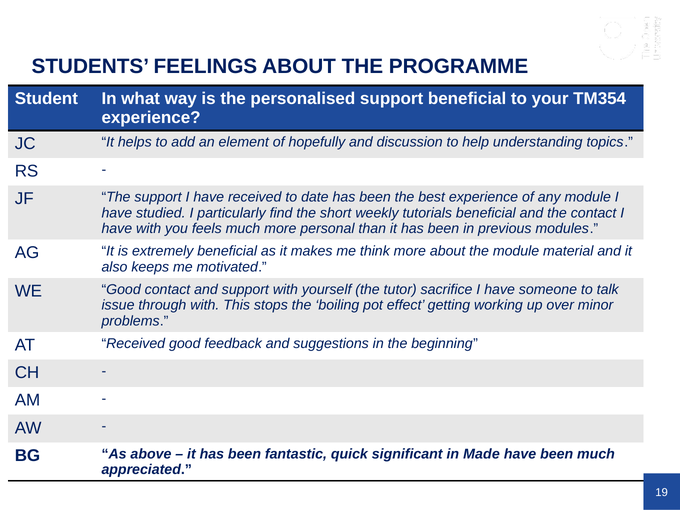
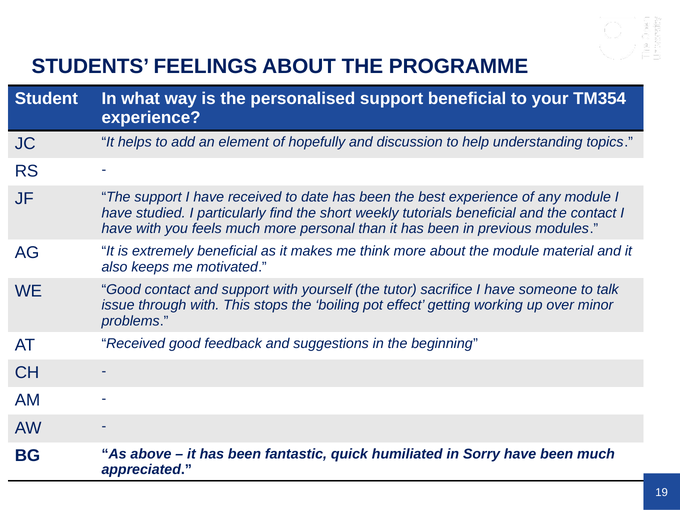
significant: significant -> humiliated (407, 454)
Made: Made -> Sorry (482, 454)
